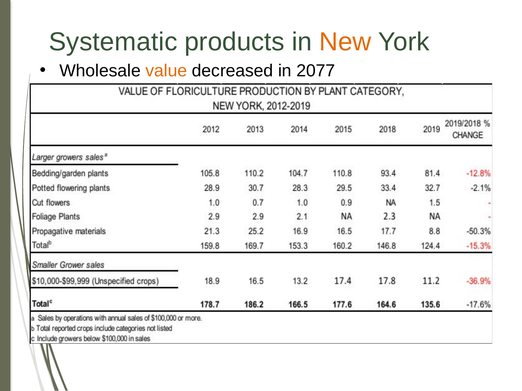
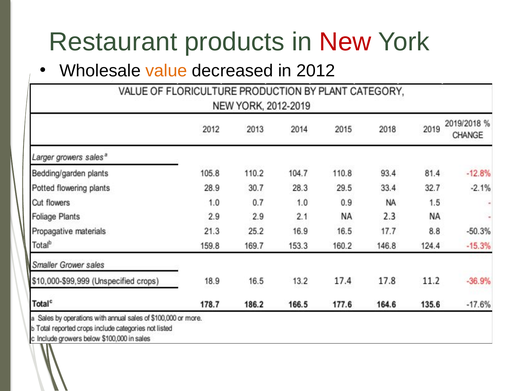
Systematic: Systematic -> Restaurant (113, 42)
New colour: orange -> red (345, 42)
2077: 2077 -> 2012 (316, 71)
